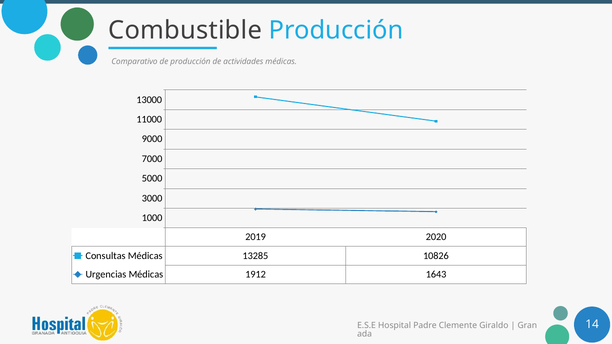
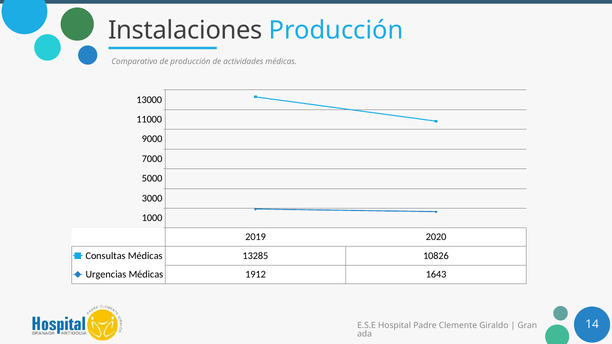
Combustible: Combustible -> Instalaciones (185, 30)
